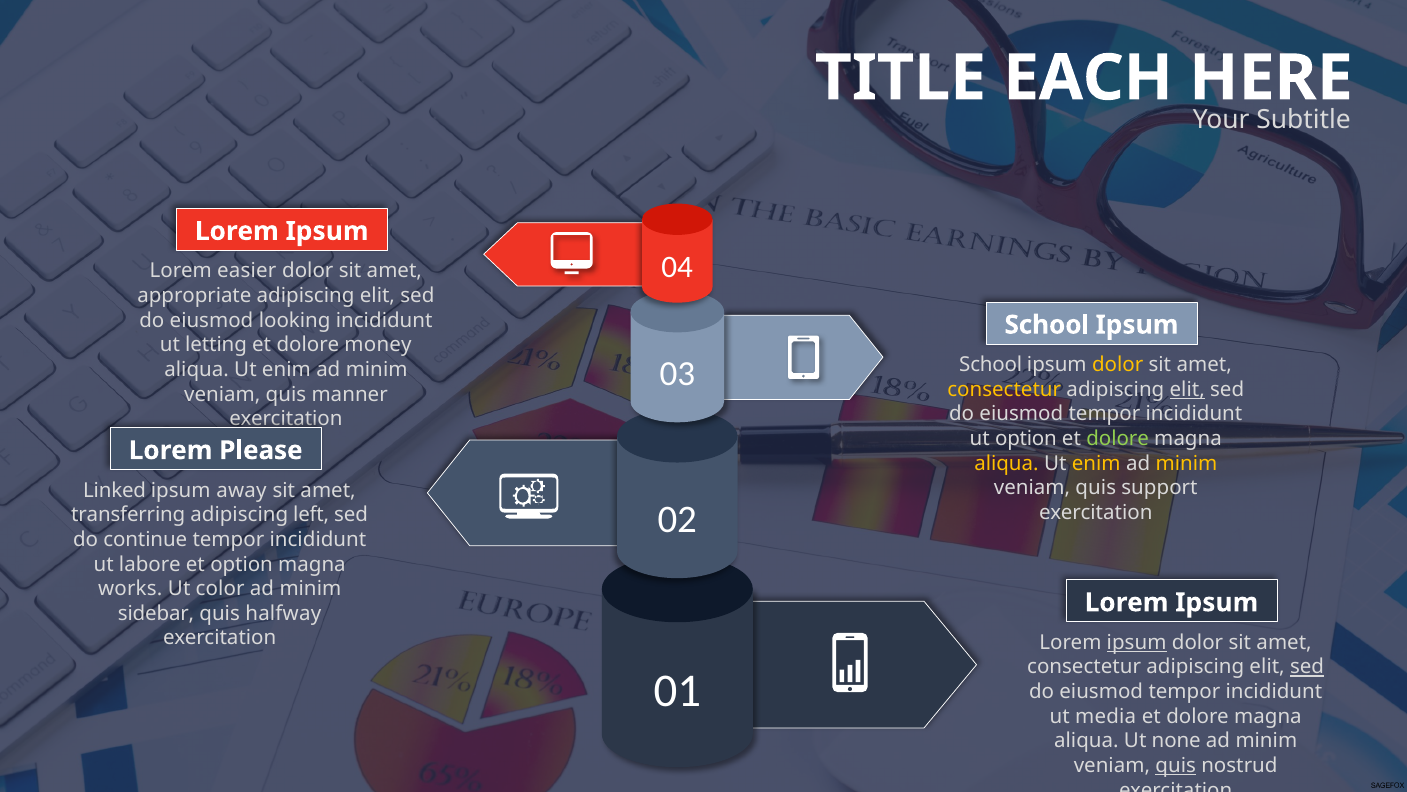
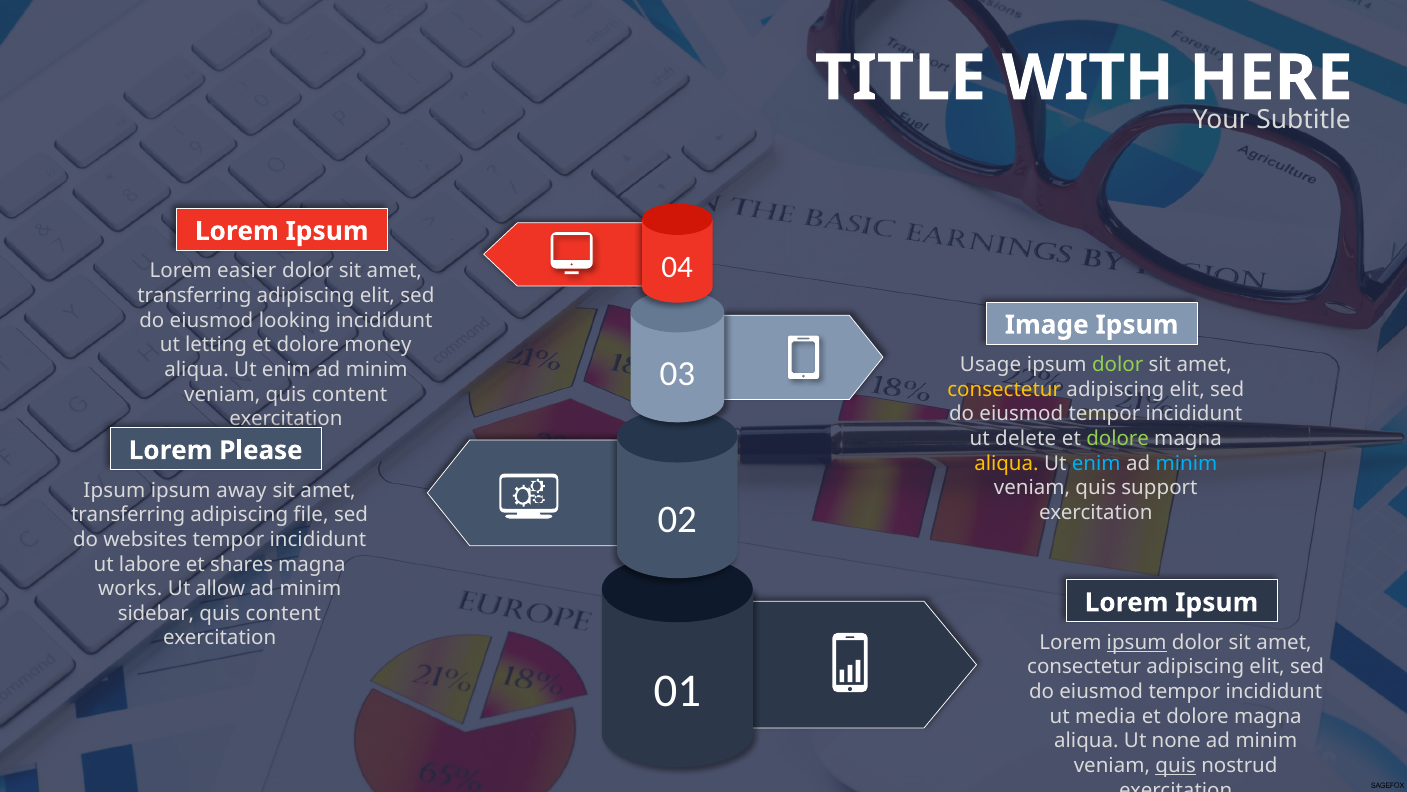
EACH: EACH -> WITH (1088, 78)
appropriate: appropriate -> transferring (194, 295)
School: School -> Image (1047, 325)
School: School -> Usage (990, 364)
dolor colour: yellow -> light green (1118, 364)
elit underline: present -> none (1187, 389)
veniam quis manner: manner -> content (350, 394)
ut option: option -> delete (1026, 438)
enim colour: yellow -> light blue (1096, 463)
minim colour: yellow -> light blue (1186, 463)
Linked: Linked -> Ipsum (114, 490)
left: left -> file (311, 515)
continue: continue -> websites (145, 539)
et option: option -> shares (242, 564)
color: color -> allow (220, 588)
halfway: halfway -> content (283, 613)
sed underline: present -> none (1307, 667)
